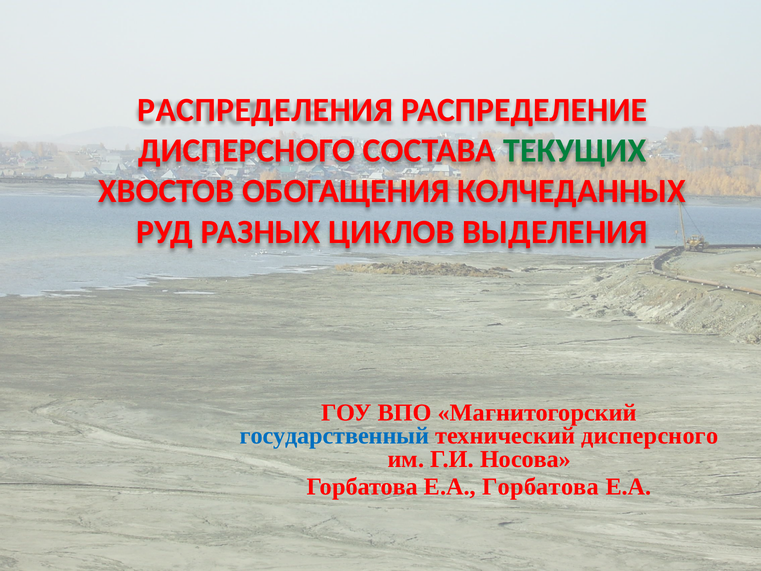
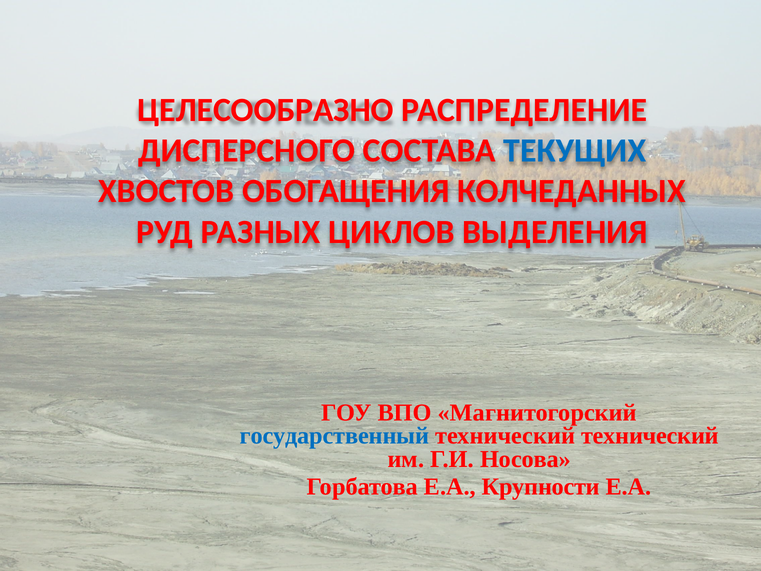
РАСПРЕДЕЛЕНИЯ: РАСПРЕДЕЛЕНИЯ -> ЦЕЛЕСООБРАЗНО (265, 110)
ТЕКУЩИХ colour: green -> blue (575, 151)
технический дисперсного: дисперсного -> технический (650, 436)
Е.А Горбатова: Горбатова -> Крупности (541, 486)
